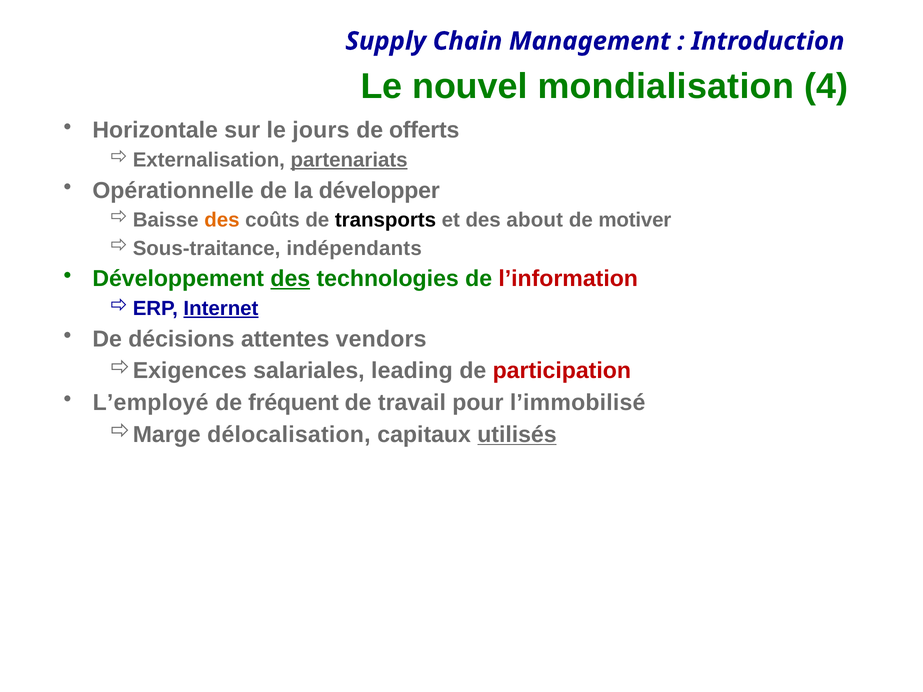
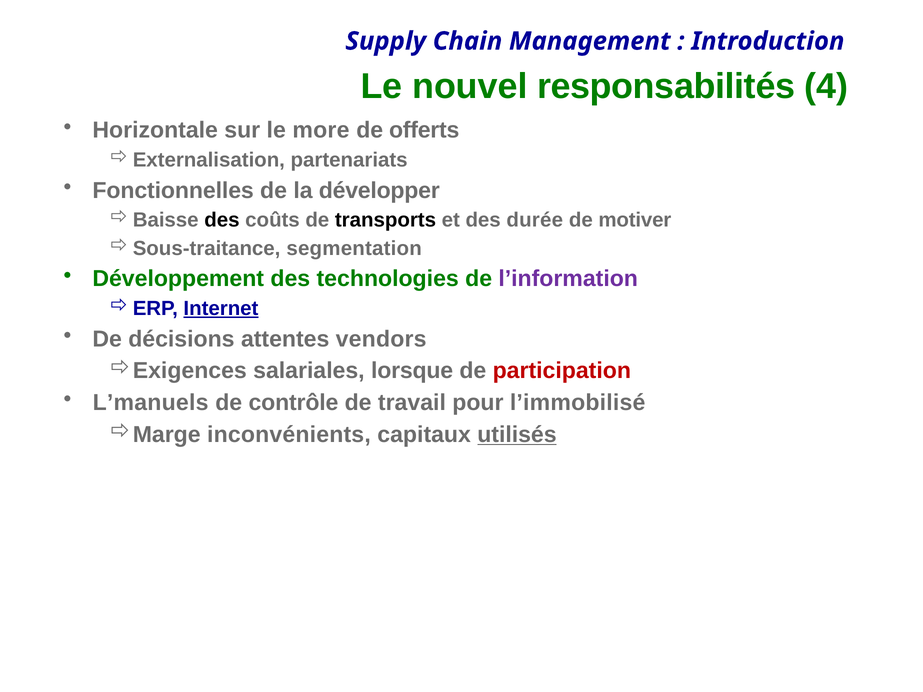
mondialisation: mondialisation -> responsabilités (666, 86)
jours: jours -> more (321, 130)
partenariats underline: present -> none (349, 160)
Opérationnelle: Opérationnelle -> Fonctionnelles (173, 191)
des colour: orange -> black (222, 220)
about: about -> durée (535, 220)
indépendants: indépendants -> segmentation (354, 248)
des underline: present -> none (290, 279)
l’information colour: red -> purple (568, 279)
leading: leading -> lorsque (412, 371)
L’employé: L’employé -> L’manuels (151, 403)
fréquent: fréquent -> contrôle (293, 403)
délocalisation: délocalisation -> inconvénients (289, 435)
